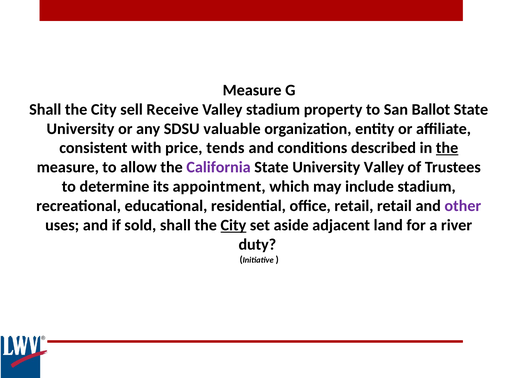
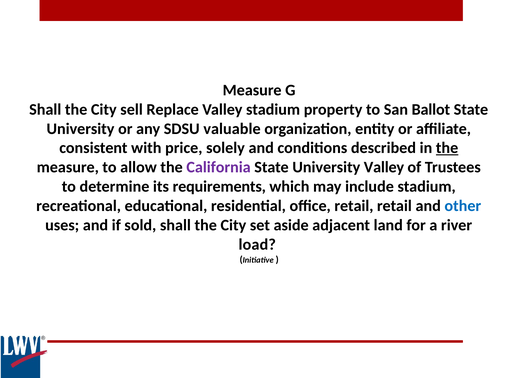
Receive: Receive -> Replace (173, 110)
tends: tends -> solely (225, 148)
appointment: appointment -> requirements (219, 187)
other colour: purple -> blue (463, 206)
City underline: present -> none (233, 226)
duty: duty -> load (257, 245)
